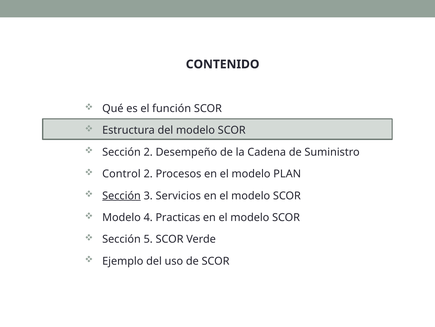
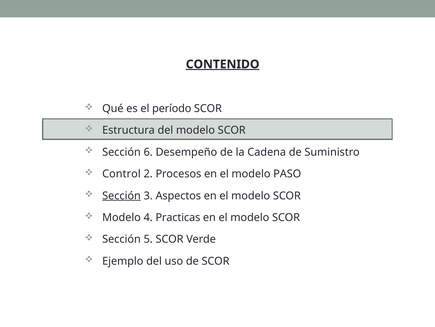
CONTENIDO underline: none -> present (223, 64)
función: función -> período (172, 108)
Sección 2: 2 -> 6 (148, 152)
PLAN: PLAN -> PASO (287, 174)
Servicios: Servicios -> Aspectos (178, 195)
